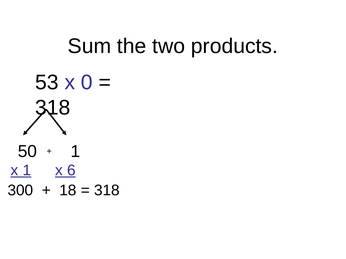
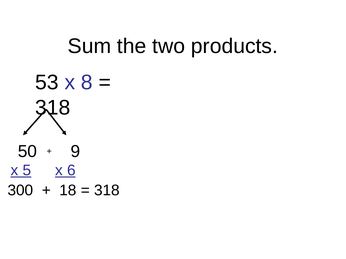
0: 0 -> 8 (87, 83)
50 1: 1 -> 9 (75, 152)
x 1: 1 -> 5 (27, 171)
